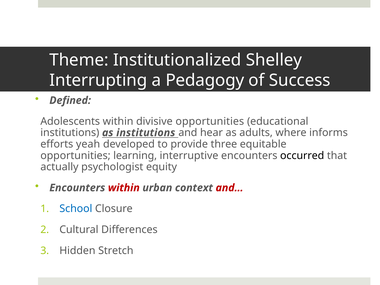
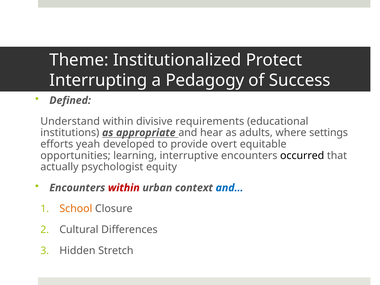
Shelley: Shelley -> Protect (274, 60)
Adolescents: Adolescents -> Understand (70, 121)
divisive opportunities: opportunities -> requirements (210, 121)
as institutions: institutions -> appropriate (146, 133)
informs: informs -> settings (329, 133)
three: three -> overt (224, 144)
and… colour: red -> blue (229, 188)
School colour: blue -> orange (76, 209)
